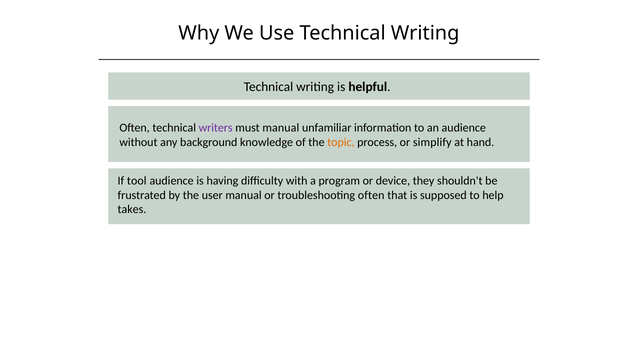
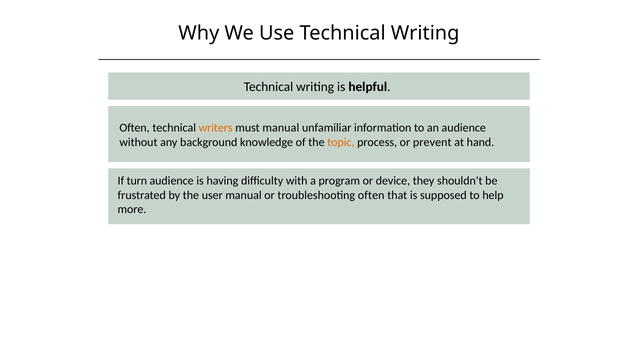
writers colour: purple -> orange (216, 128)
simplify: simplify -> prevent (432, 142)
tool: tool -> turn (137, 181)
takes: takes -> more (132, 209)
